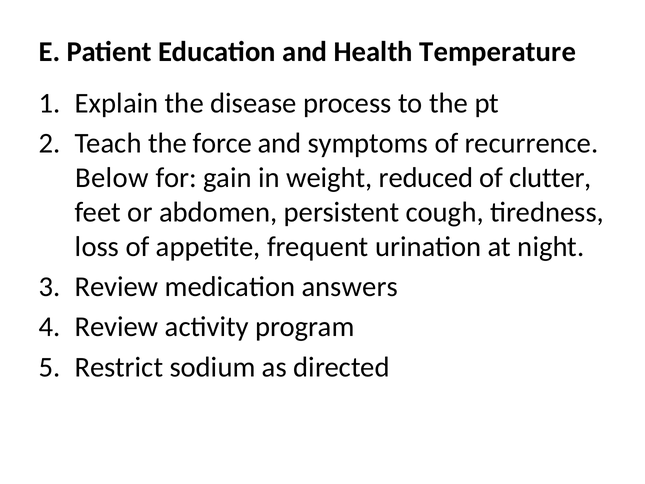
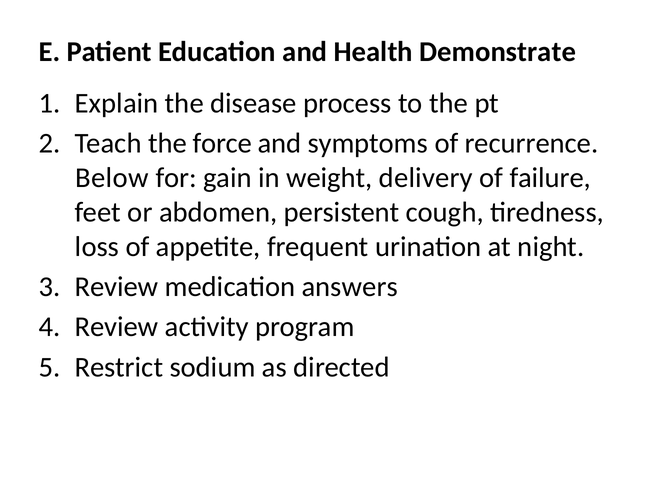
Temperature: Temperature -> Demonstrate (498, 52)
reduced: reduced -> delivery (426, 178)
clutter: clutter -> failure (550, 178)
